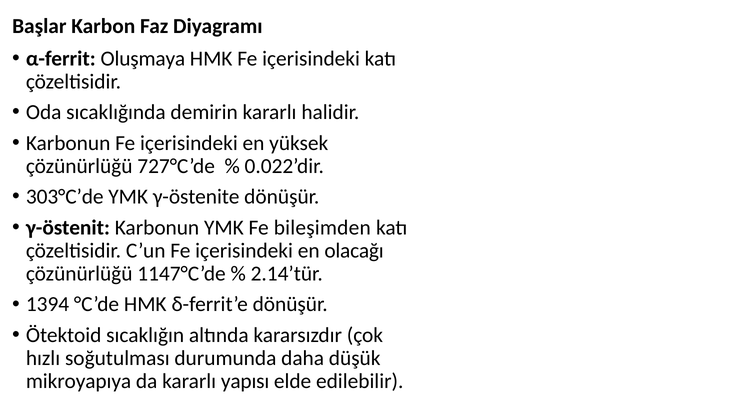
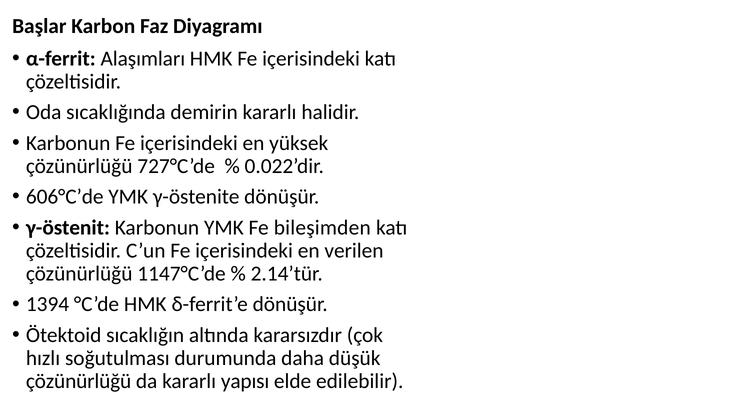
Oluşmaya: Oluşmaya -> Alaşımları (143, 59)
303°C’de: 303°C’de -> 606°C’de (65, 197)
olacağı: olacağı -> verilen (354, 251)
mikroyapıya: mikroyapıya -> çözünürlüğü (79, 381)
